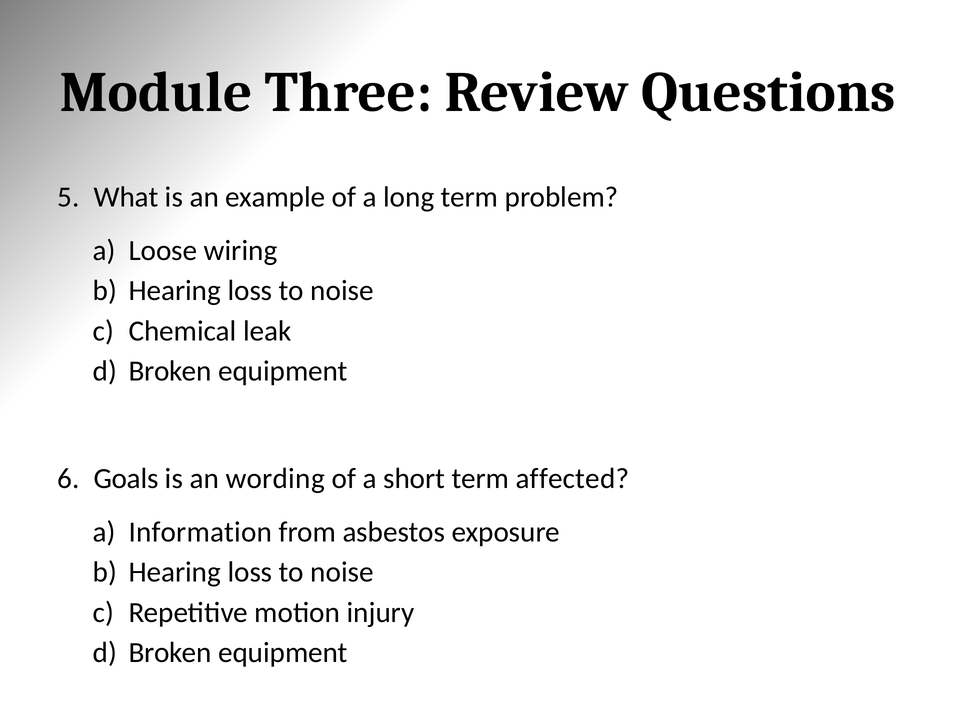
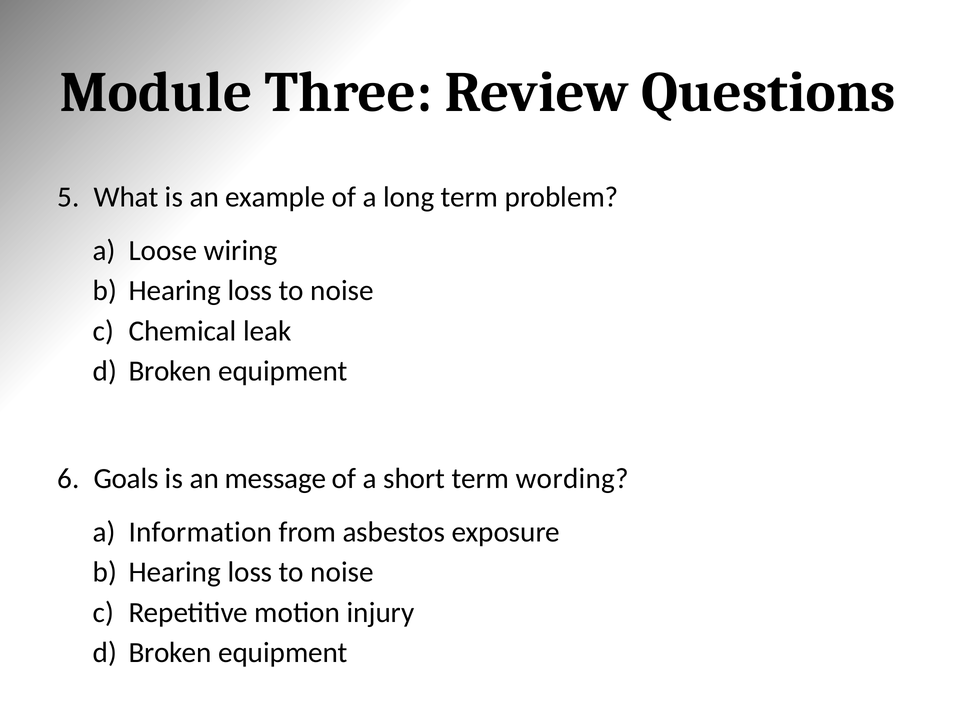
wording: wording -> message (275, 478)
affected: affected -> wording (572, 478)
